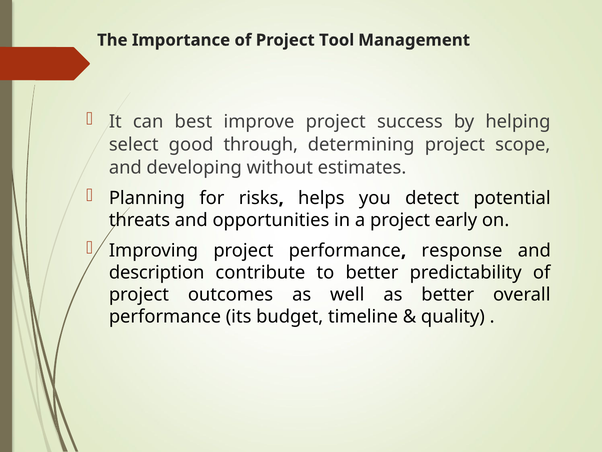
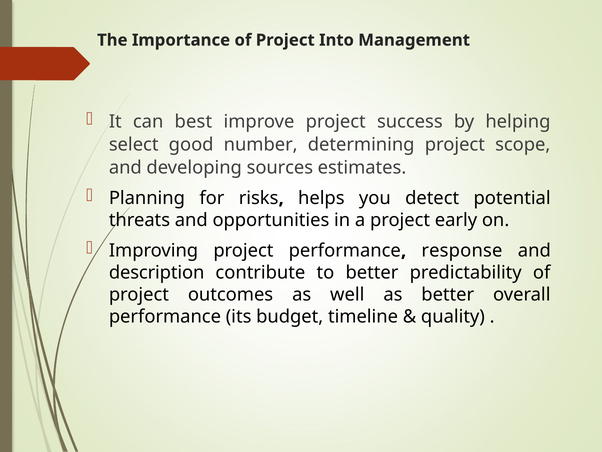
Tool: Tool -> Into (337, 40)
through: through -> number (261, 145)
without: without -> sources (280, 167)
